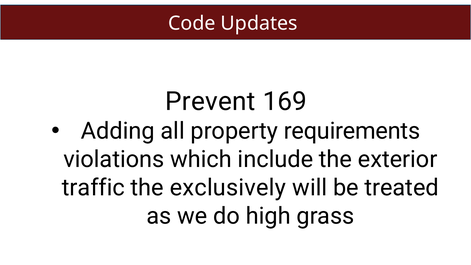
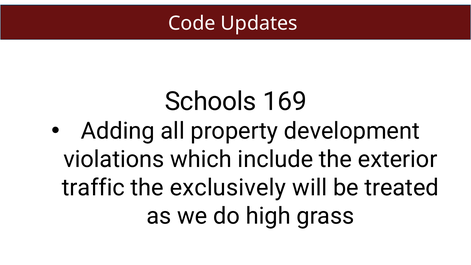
Prevent: Prevent -> Schools (211, 102)
requirements: requirements -> development (352, 131)
